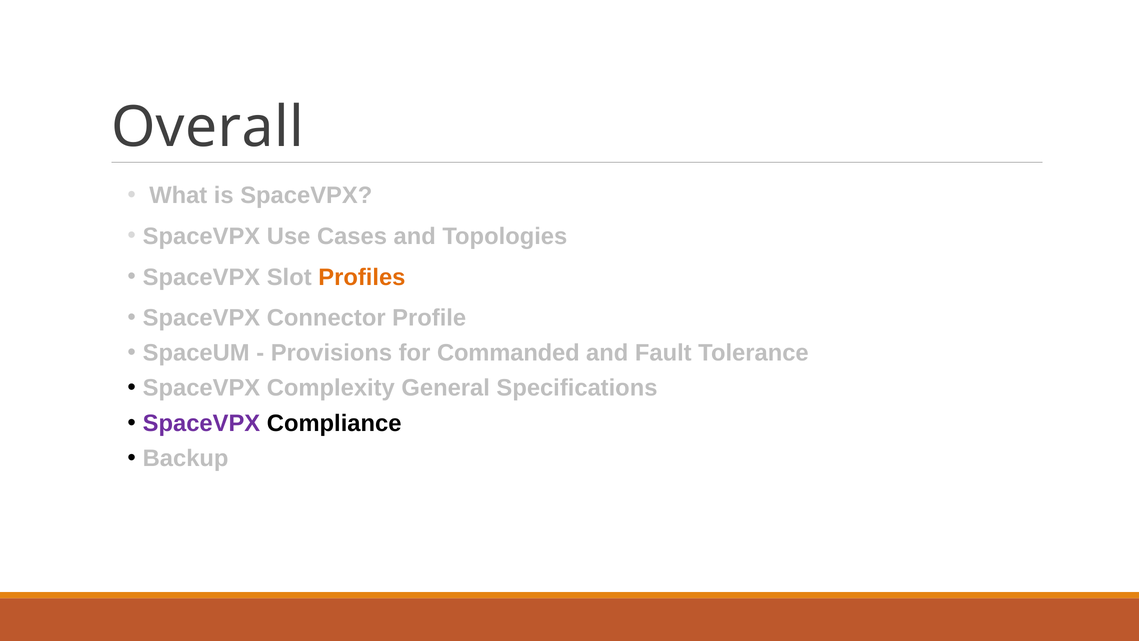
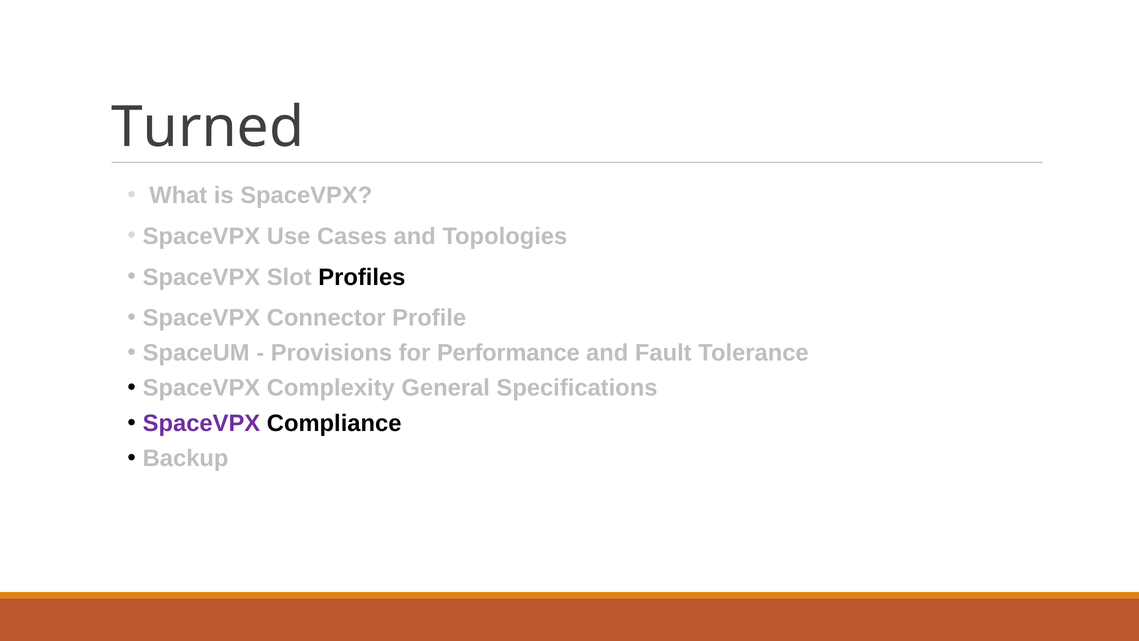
Overall: Overall -> Turned (208, 128)
Profiles colour: orange -> black (362, 277)
Commanded: Commanded -> Performance (508, 353)
